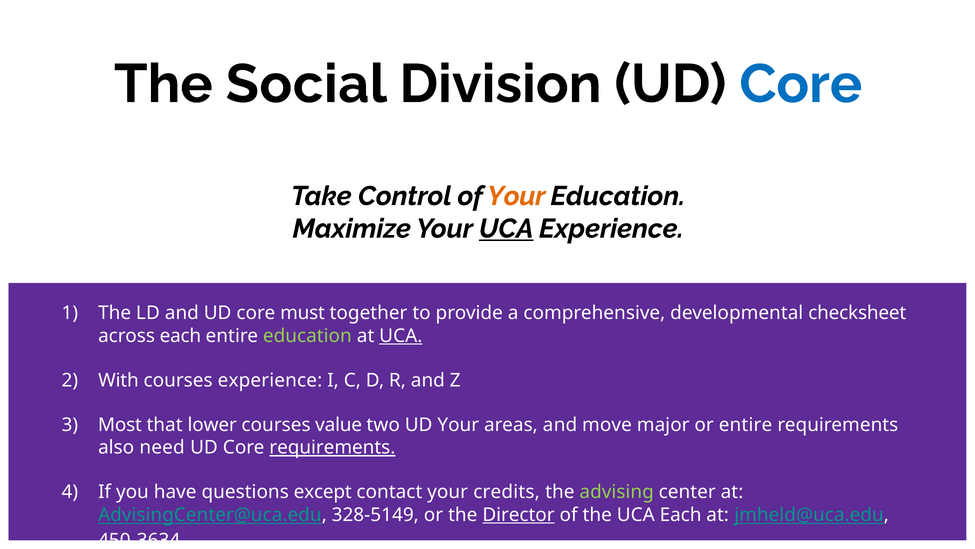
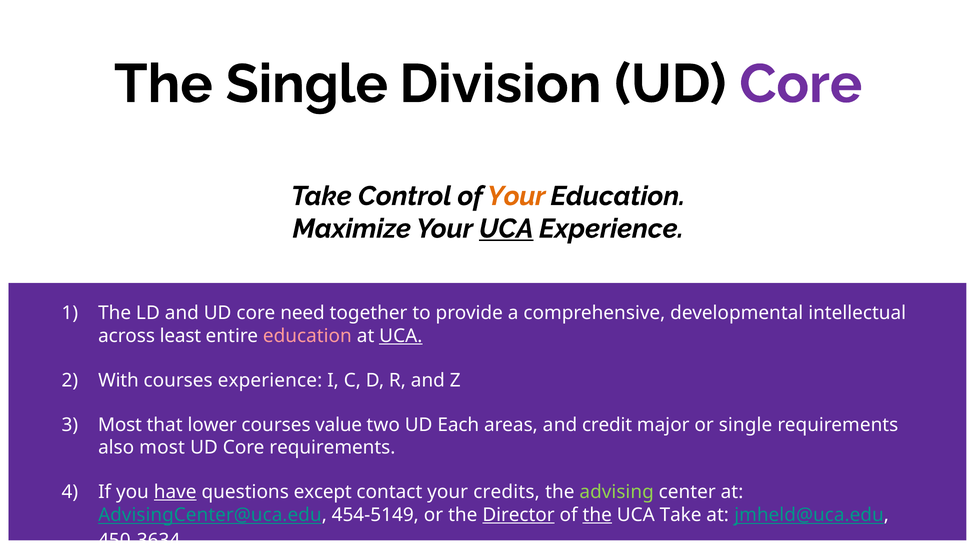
The Social: Social -> Single (307, 84)
Core colour: blue -> purple (801, 84)
must: must -> need (302, 313)
checksheet: checksheet -> intellectual (857, 313)
across each: each -> least (180, 335)
education colour: light green -> pink (307, 335)
UD Your: Your -> Each (458, 424)
move: move -> credit (607, 424)
or entire: entire -> single (746, 424)
also need: need -> most (162, 447)
requirements underline: present -> none (332, 447)
have underline: none -> present (175, 491)
328-5149: 328-5149 -> 454-5149 (375, 514)
the underline: none -> present (597, 514)
UCA Each: Each -> Take (681, 514)
